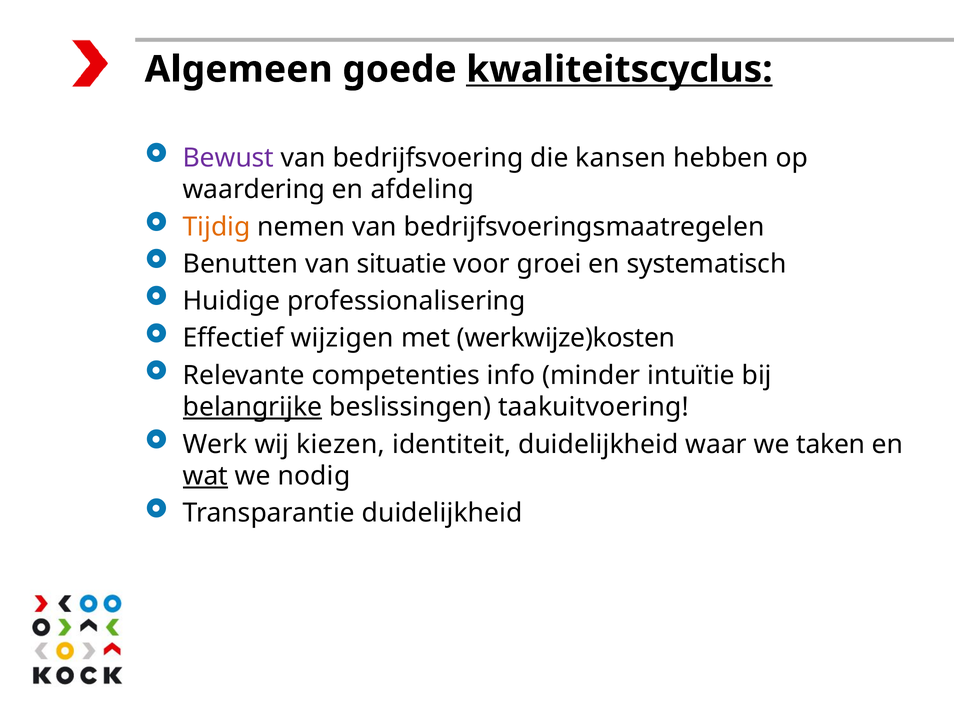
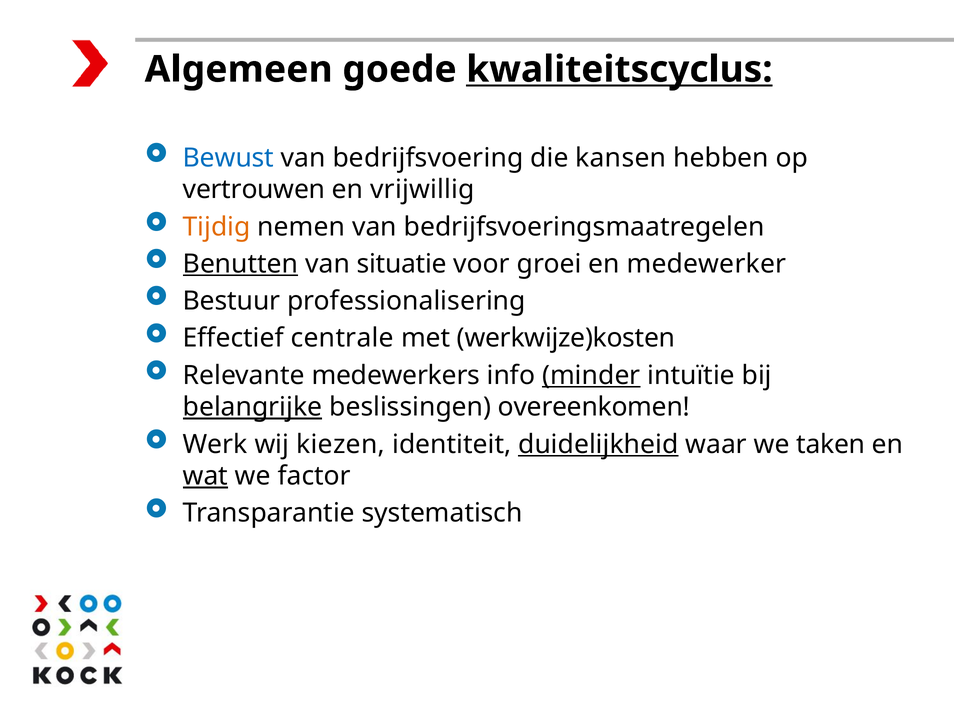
Bewust colour: purple -> blue (228, 158)
waardering: waardering -> vertrouwen (254, 189)
afdeling: afdeling -> vrijwillig (422, 189)
Benutten underline: none -> present (241, 264)
systematisch: systematisch -> medewerker (706, 264)
Huidige: Huidige -> Bestuur (232, 301)
wijzigen: wijzigen -> centrale (342, 338)
competenties: competenties -> medewerkers (396, 375)
minder underline: none -> present (591, 375)
taakuitvoering: taakuitvoering -> overeenkomen (594, 407)
duidelijkheid underline: none -> present (598, 444)
nodig: nodig -> factor (314, 476)
Transparantie duidelijkheid: duidelijkheid -> systematisch (442, 513)
